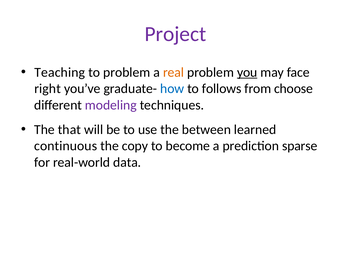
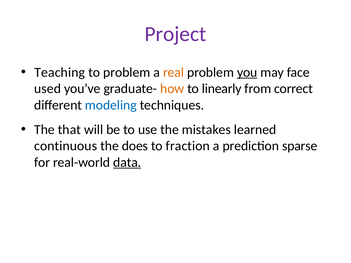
right: right -> used (48, 89)
how colour: blue -> orange (172, 89)
follows: follows -> linearly (222, 89)
choose: choose -> correct (293, 89)
modeling colour: purple -> blue (111, 105)
between: between -> mistakes (206, 130)
copy: copy -> does (135, 146)
become: become -> fraction (188, 146)
data underline: none -> present (127, 162)
